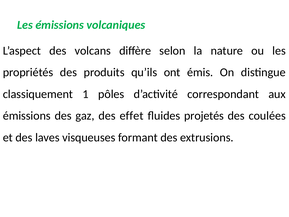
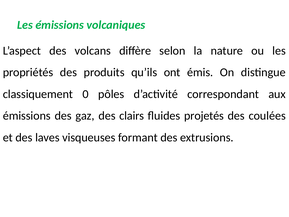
1: 1 -> 0 (86, 94)
effet: effet -> clairs (132, 116)
